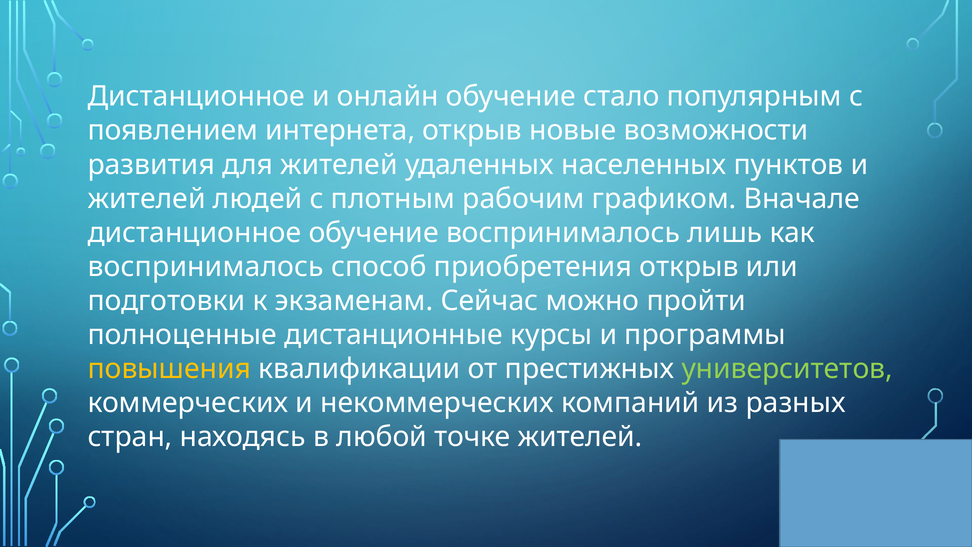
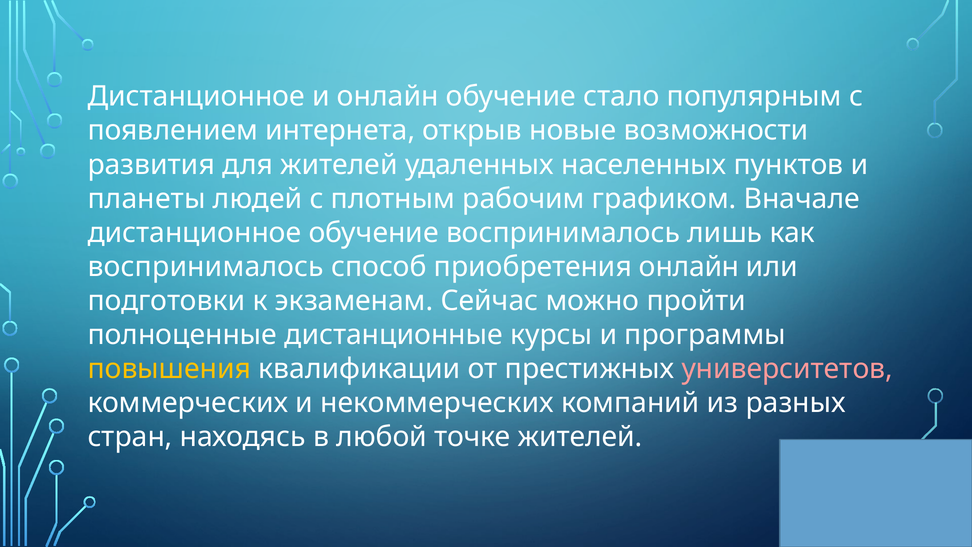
жителей: жителей -> планеты (147, 199)
приобретения открыв: открыв -> онлайн (689, 267)
университетов colour: light green -> pink (787, 369)
